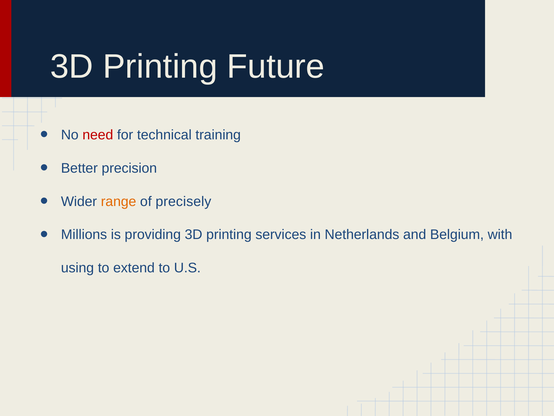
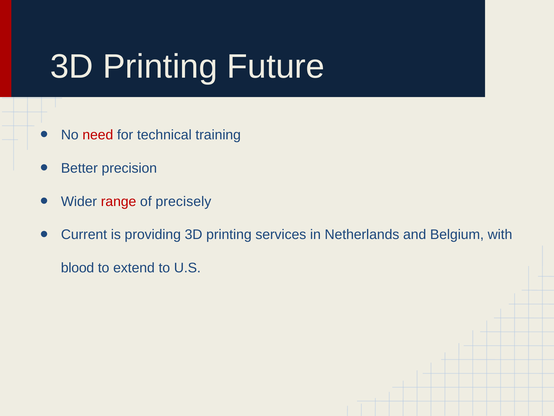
range colour: orange -> red (119, 201)
Millions: Millions -> Current (84, 234)
using: using -> blood (78, 268)
